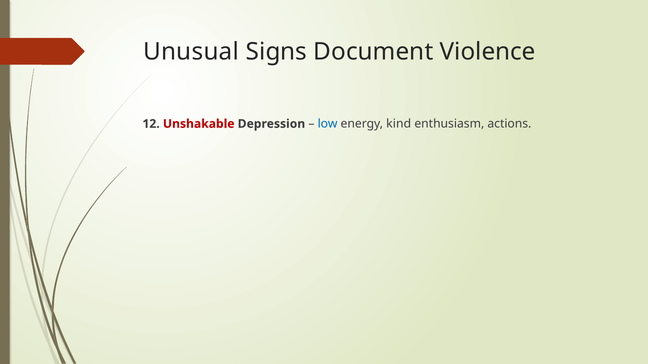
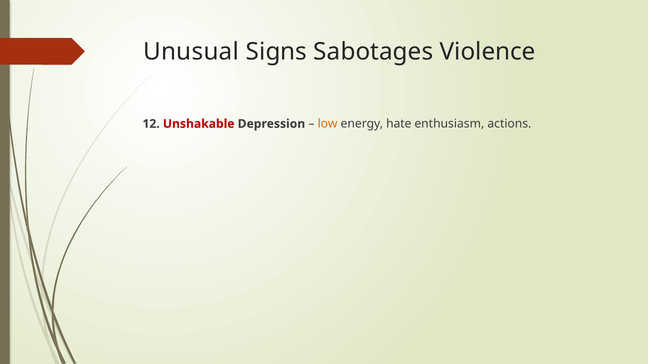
Document: Document -> Sabotages (373, 52)
low colour: blue -> orange (328, 124)
kind: kind -> hate (399, 124)
